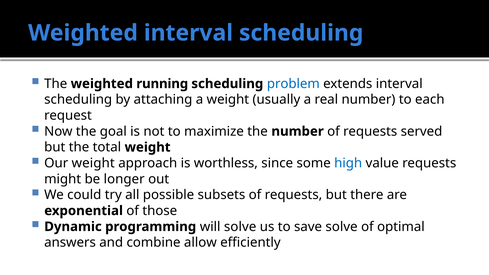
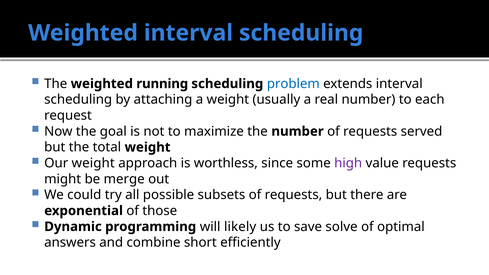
high colour: blue -> purple (348, 163)
longer: longer -> merge (124, 179)
will solve: solve -> likely (240, 227)
allow: allow -> short (200, 243)
